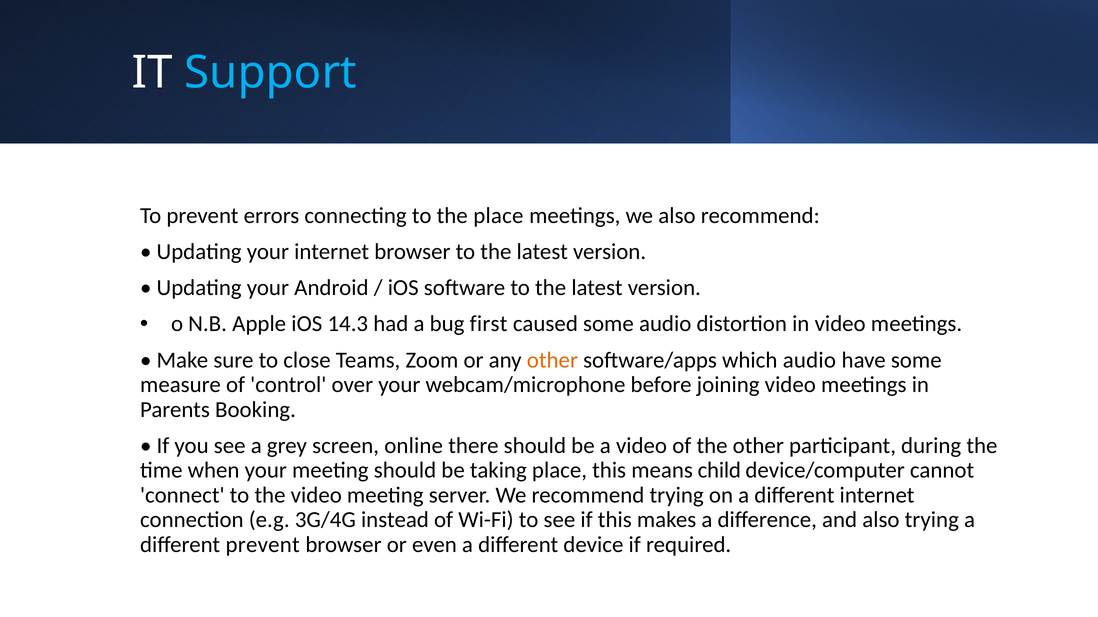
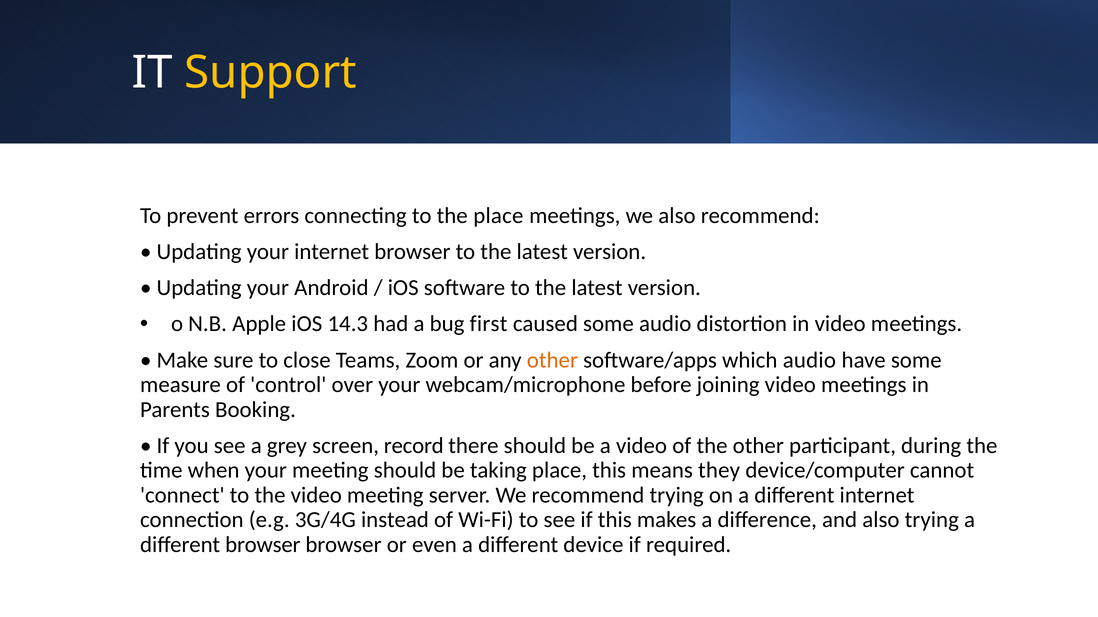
Support colour: light blue -> yellow (271, 73)
online: online -> record (414, 446)
child: child -> they (719, 471)
different prevent: prevent -> browser (263, 545)
